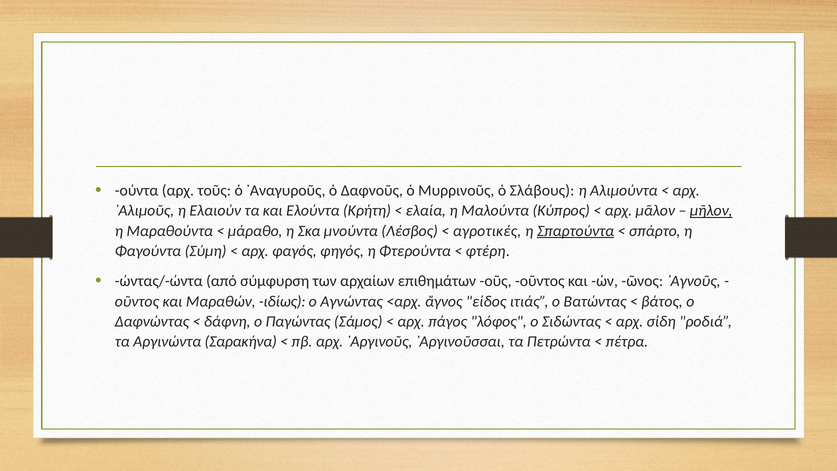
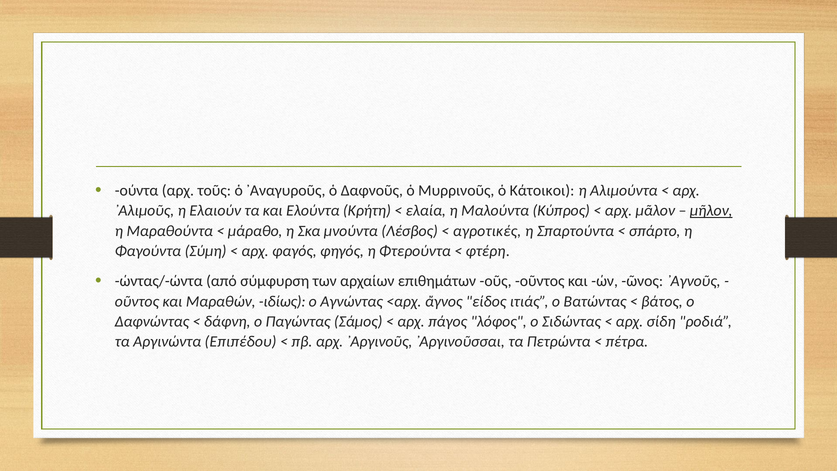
Σλάβους: Σλάβους -> Κάτοικοι (542, 191)
Σπαρτούντα underline: present -> none (575, 231)
Σαρακήνα: Σαρακήνα -> Επιπέδου (241, 342)
